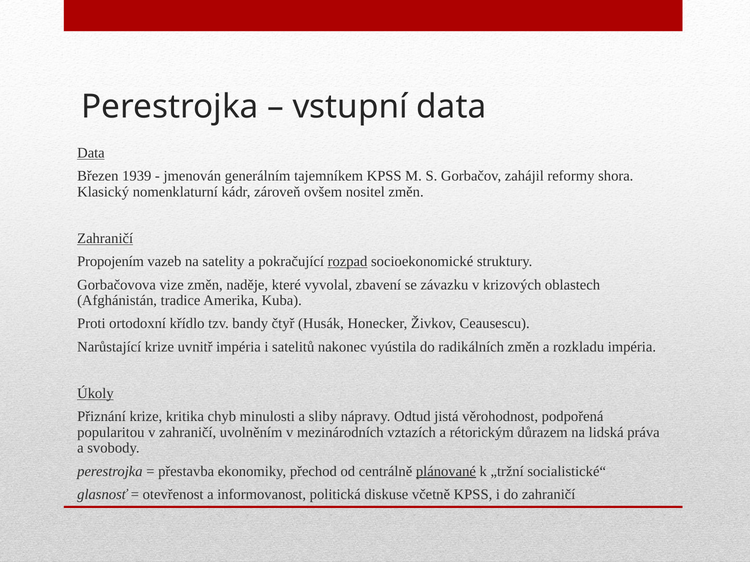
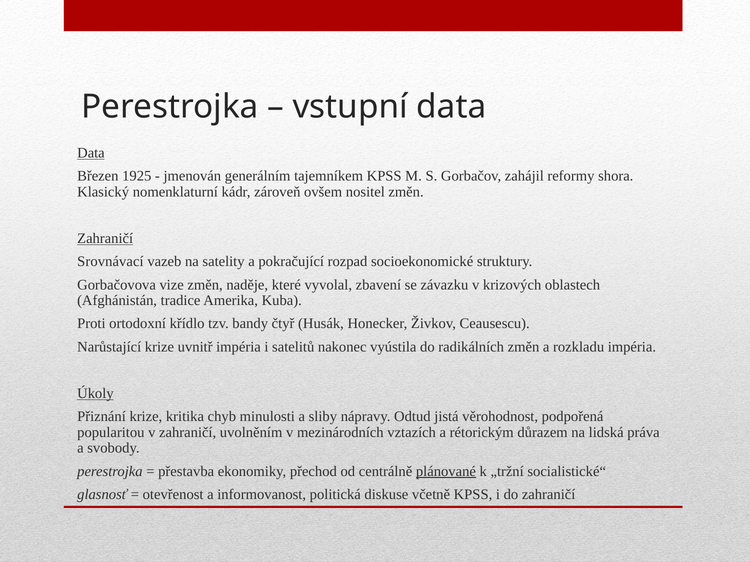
1939: 1939 -> 1925 (137, 176)
Propojením: Propojením -> Srovnávací (110, 262)
rozpad underline: present -> none (348, 262)
